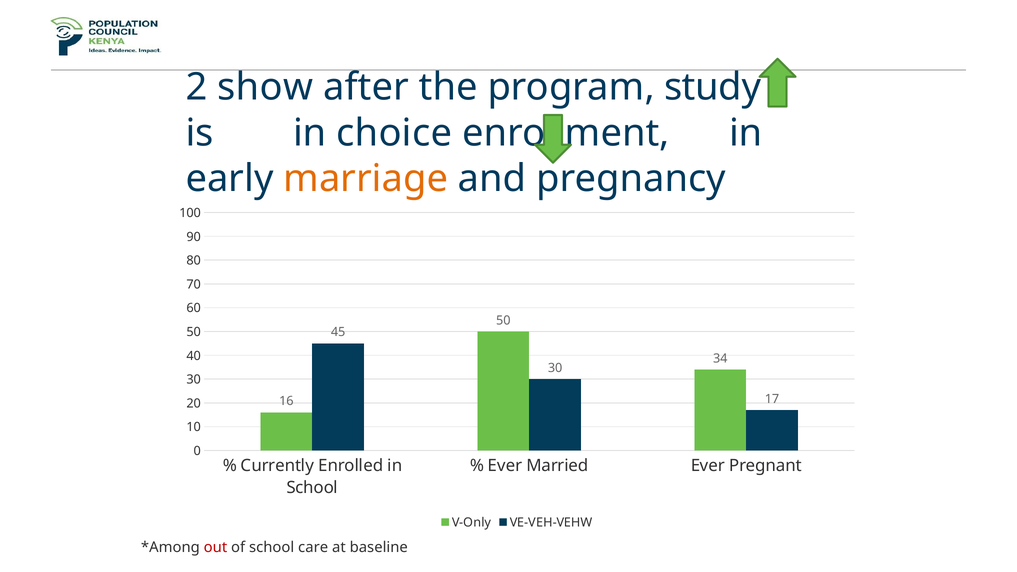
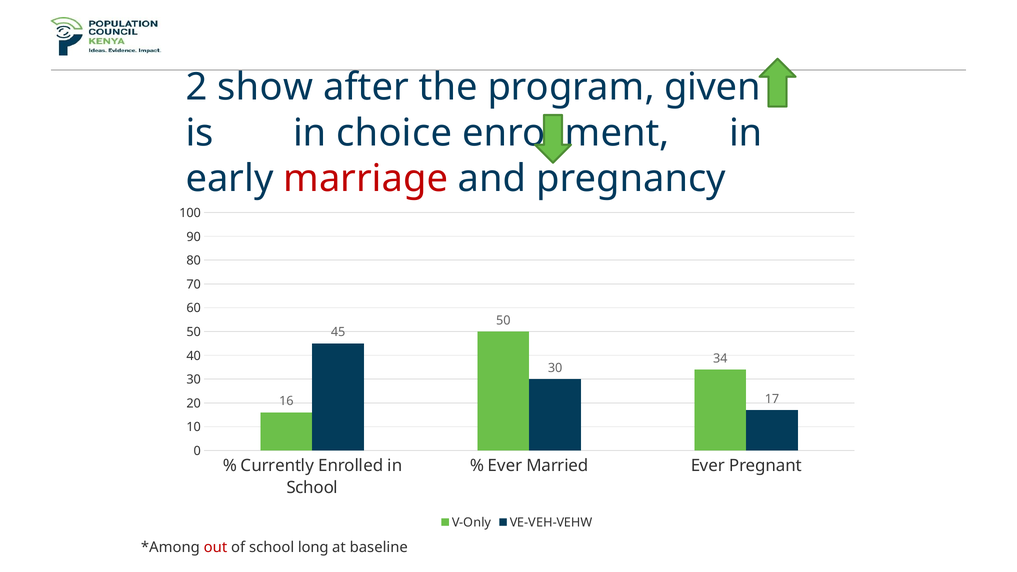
study: study -> given (713, 87)
marriage colour: orange -> red (366, 179)
care: care -> long (313, 548)
